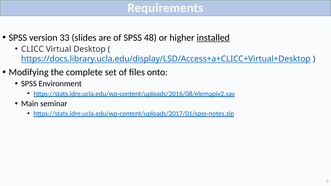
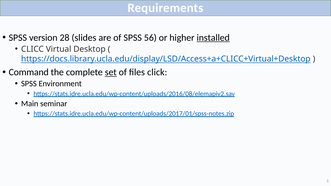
33: 33 -> 28 (65, 38)
48: 48 -> 56 (150, 38)
Modifying: Modifying -> Command (29, 72)
set underline: none -> present (111, 72)
onto: onto -> click (157, 72)
